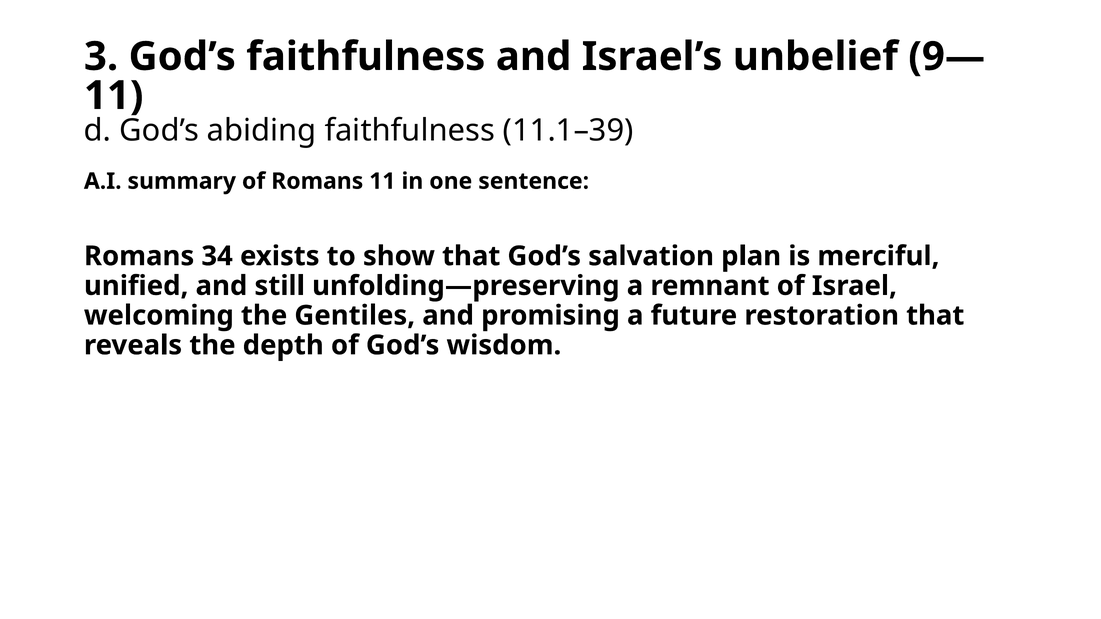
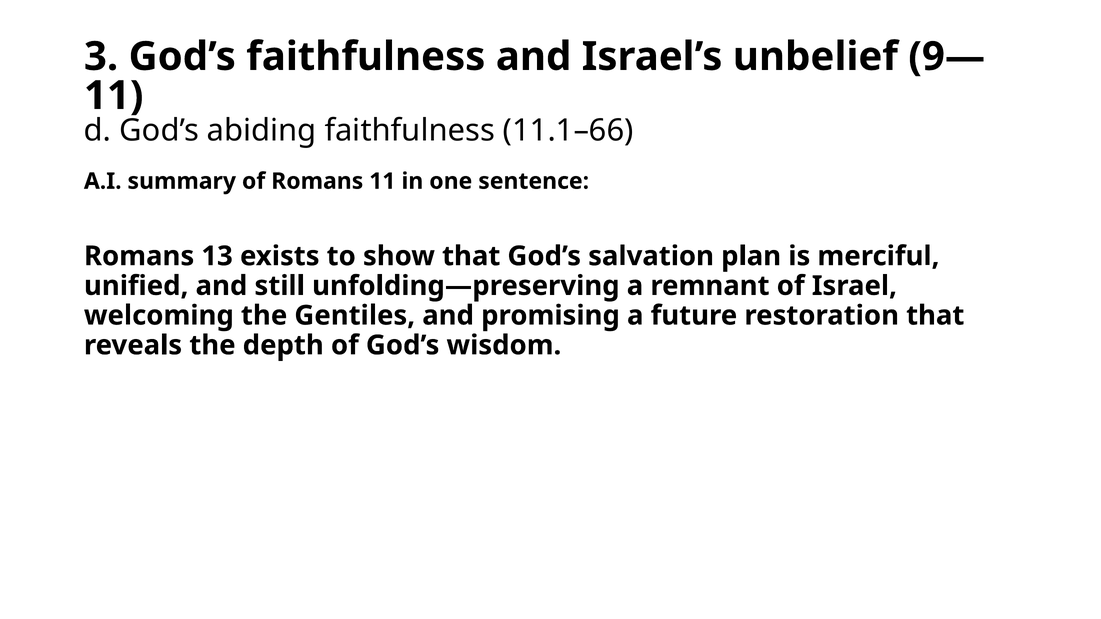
11.1–39: 11.1–39 -> 11.1–66 (568, 131)
34: 34 -> 13 (217, 256)
